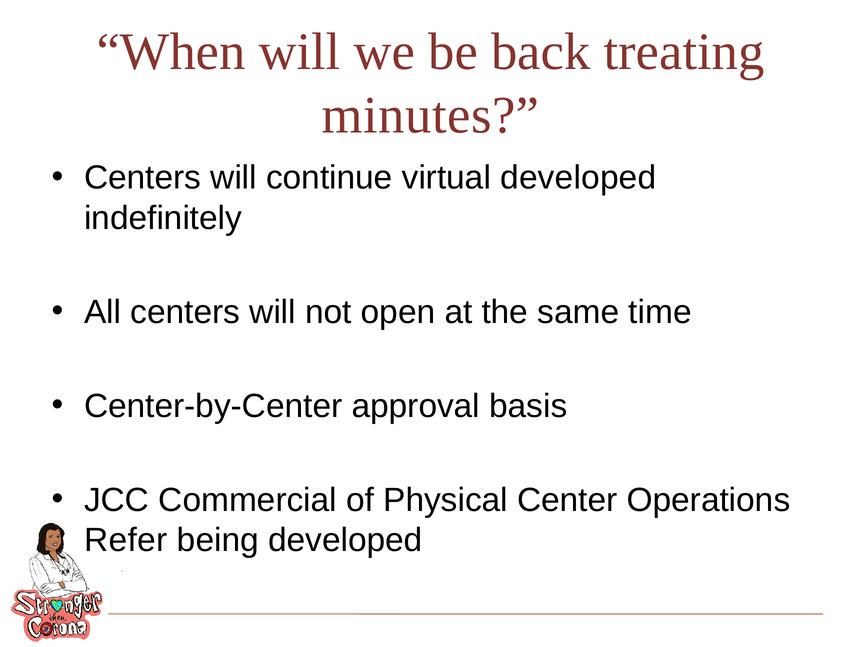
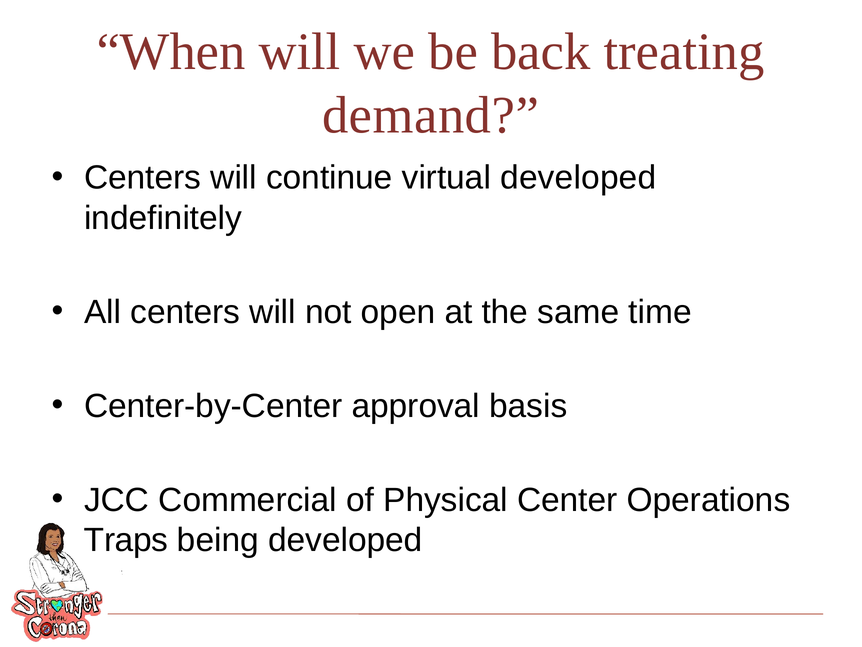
minutes: minutes -> demand (431, 115)
Refer: Refer -> Traps (126, 540)
